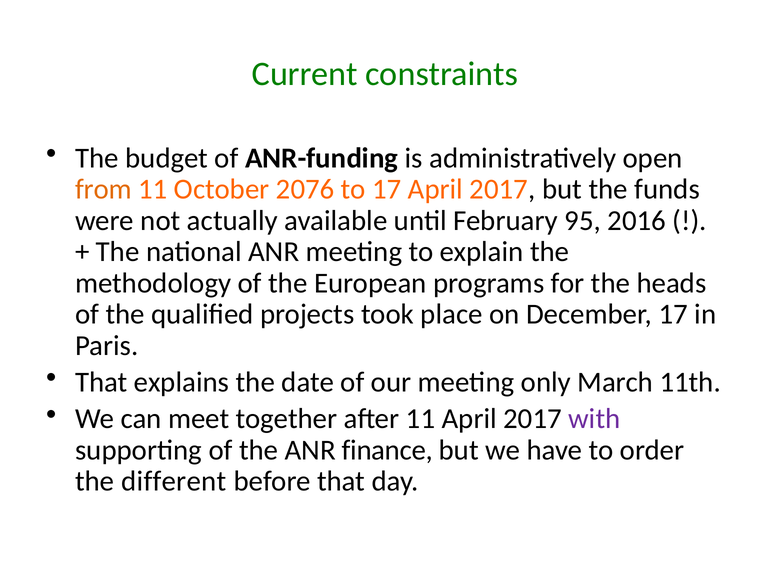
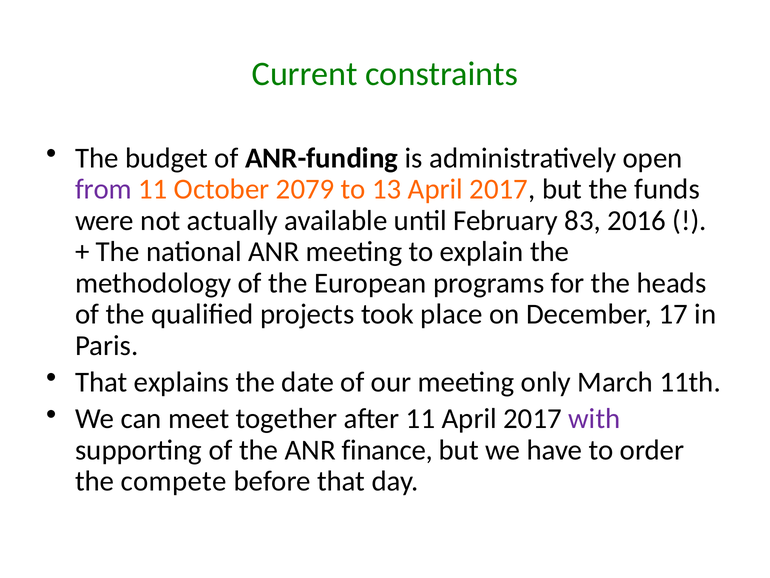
from colour: orange -> purple (103, 189)
2076: 2076 -> 2079 (305, 189)
to 17: 17 -> 13 (387, 189)
95: 95 -> 83 (583, 220)
different: different -> compete (174, 481)
